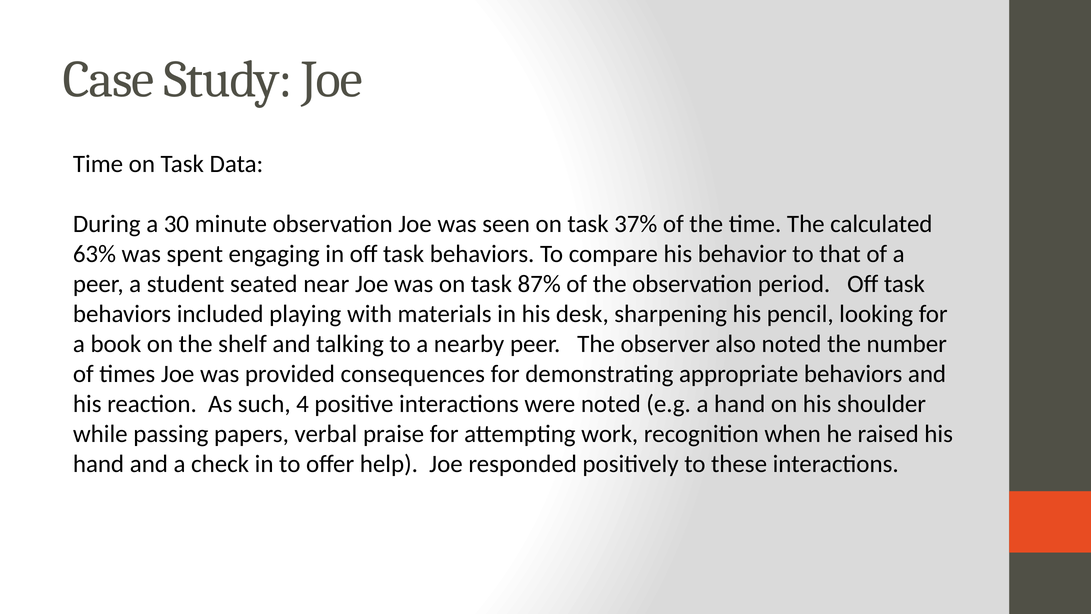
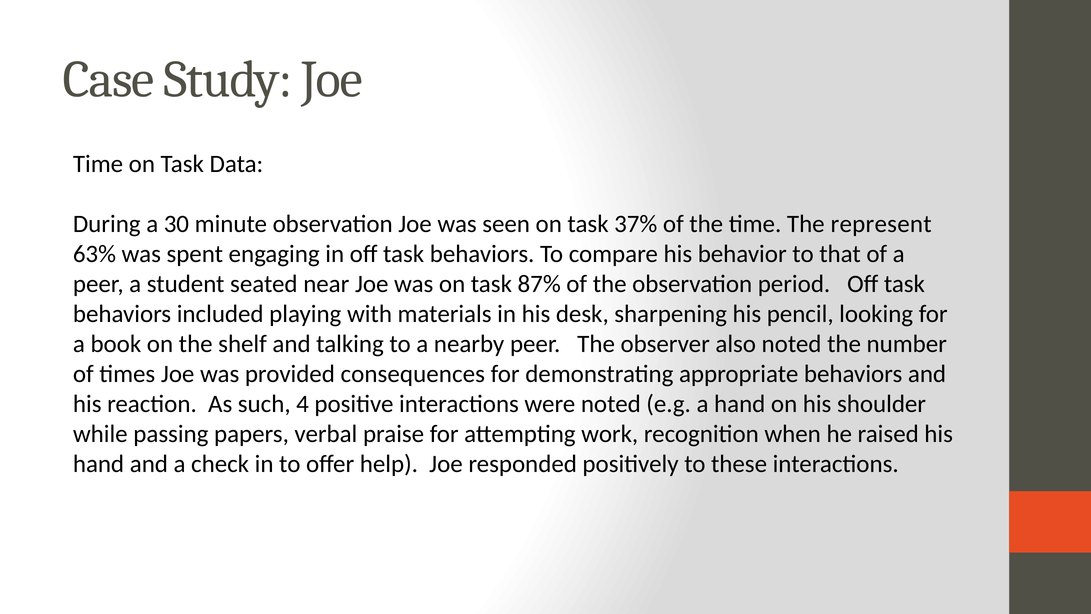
calculated: calculated -> represent (881, 224)
